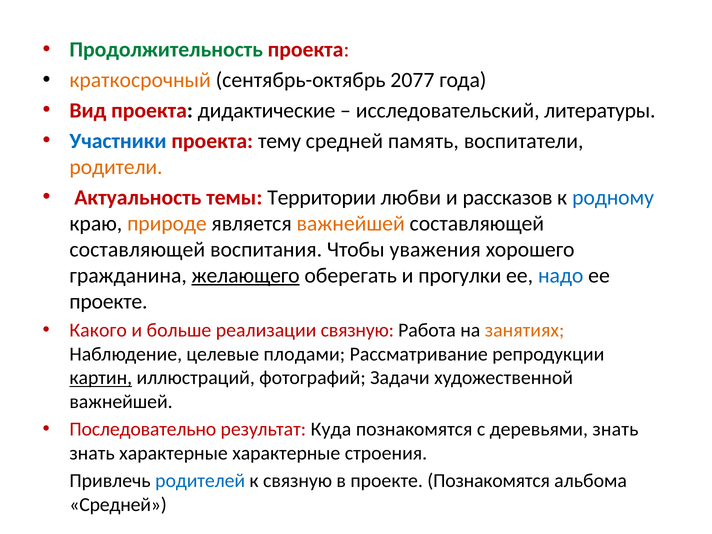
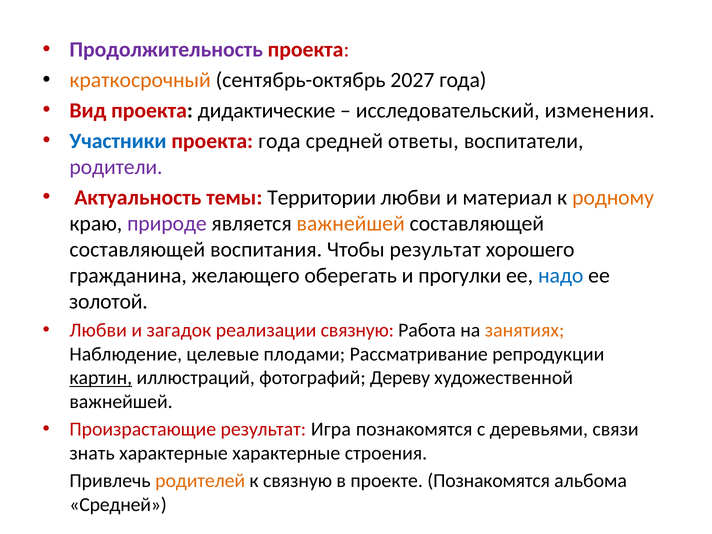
Продолжительность colour: green -> purple (166, 50)
2077: 2077 -> 2027 (412, 80)
литературы: литературы -> изменения (600, 110)
проекта тему: тему -> года (279, 141)
память: память -> ответы (423, 141)
родители colour: orange -> purple (116, 167)
рассказов: рассказов -> материал (507, 197)
родному colour: blue -> orange (613, 197)
природе colour: orange -> purple (167, 223)
Чтобы уважения: уважения -> результат (435, 249)
желающего underline: present -> none (246, 276)
проекте: проекте -> золотой (108, 302)
Какого: Какого -> Любви (98, 330)
больше: больше -> загадок (179, 330)
Задачи: Задачи -> Дереву (400, 378)
Последовательно: Последовательно -> Произрастающие (143, 429)
Куда: Куда -> Игра (331, 429)
деревьями знать: знать -> связи (616, 429)
родителей colour: blue -> orange (200, 481)
